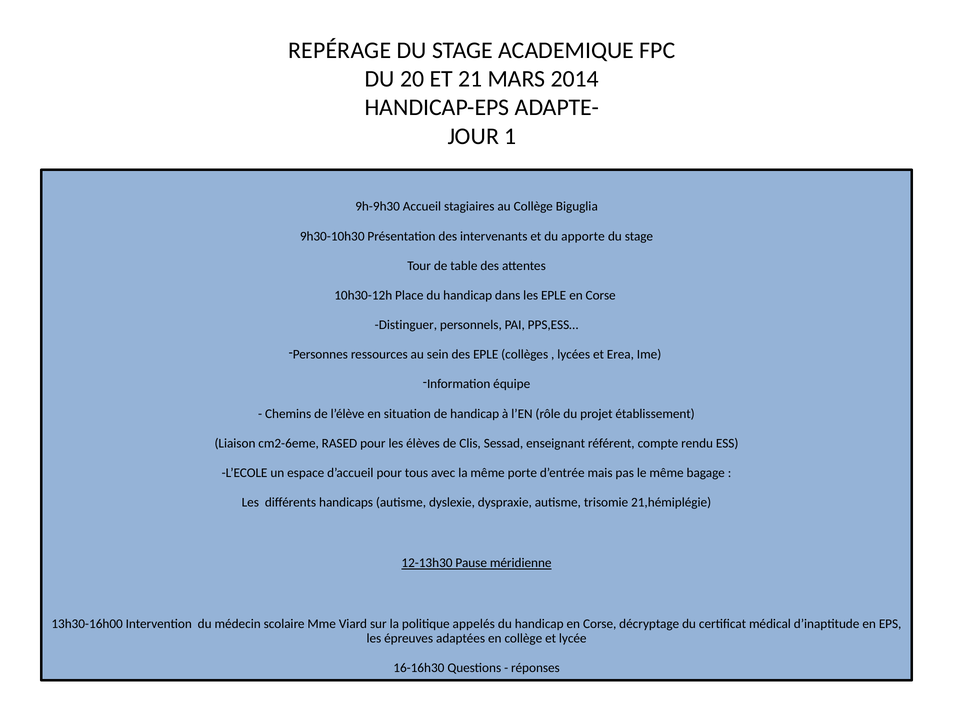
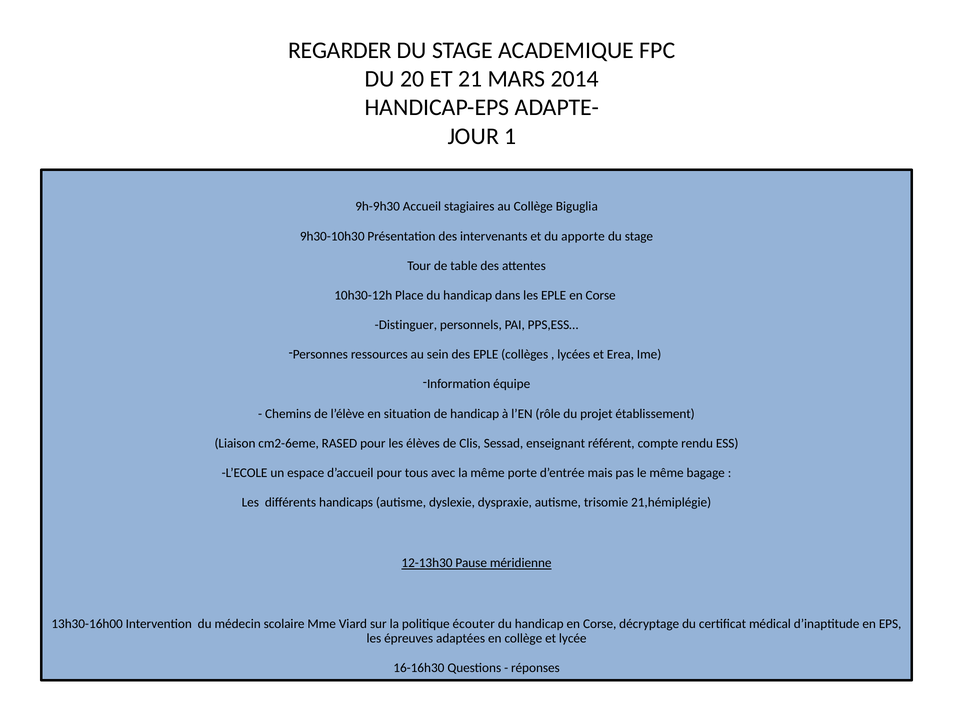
REPÉRAGE: REPÉRAGE -> REGARDER (340, 50)
appelés: appelés -> écouter (474, 624)
